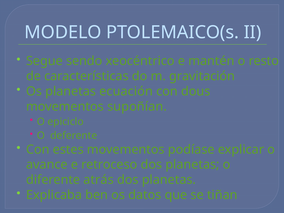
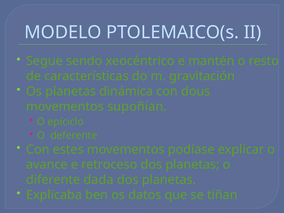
ecuación: ecuación -> dinámica (126, 91)
atrás: atrás -> dada (99, 180)
